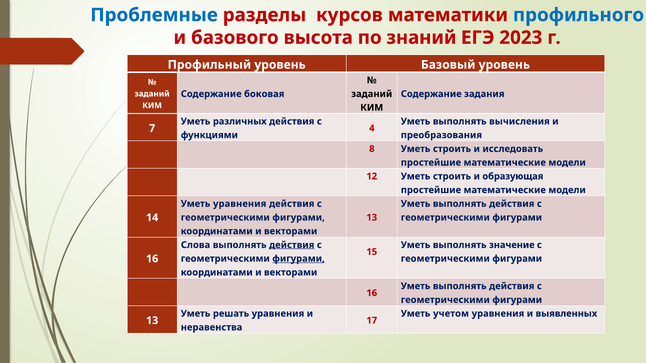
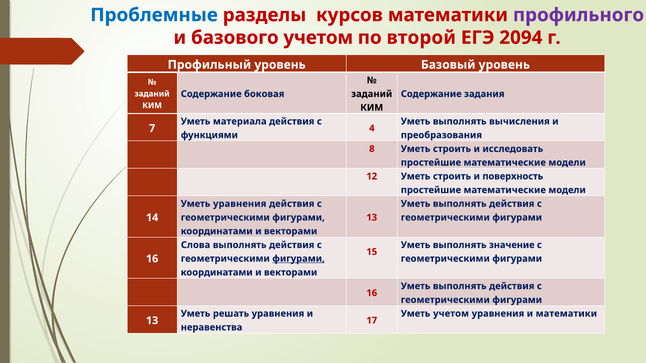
профильного colour: blue -> purple (578, 15)
базового высота: высота -> учетом (318, 38)
знаний: знаний -> второй (421, 38)
2023: 2023 -> 2094 (521, 38)
различных: различных -> материала (240, 121)
образующая: образующая -> поверхность (513, 176)
действия underline: present -> none (292, 245)
и выявленных: выявленных -> математики (566, 314)
